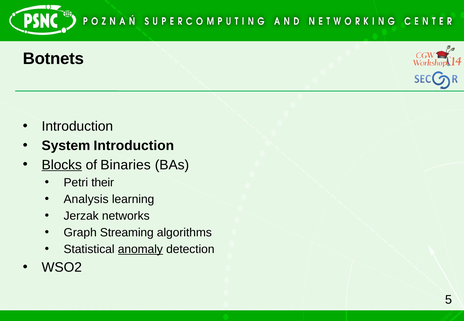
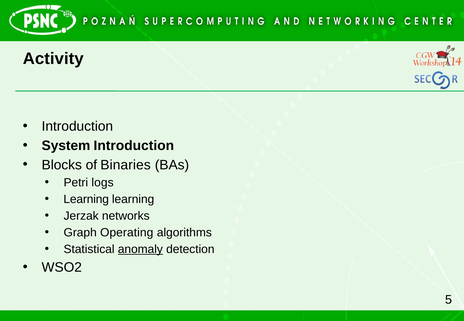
Botnets: Botnets -> Activity (53, 59)
Blocks underline: present -> none (62, 165)
their: their -> logs (103, 183)
Analysis: Analysis -> Learning (86, 199)
Streaming: Streaming -> Operating (127, 233)
